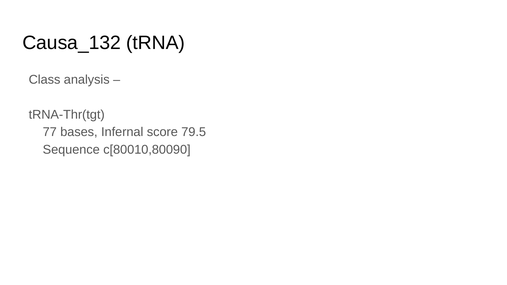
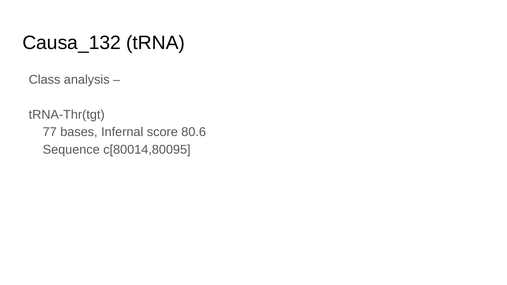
79.5: 79.5 -> 80.6 (194, 132)
c[80010,80090: c[80010,80090 -> c[80014,80095 (147, 150)
